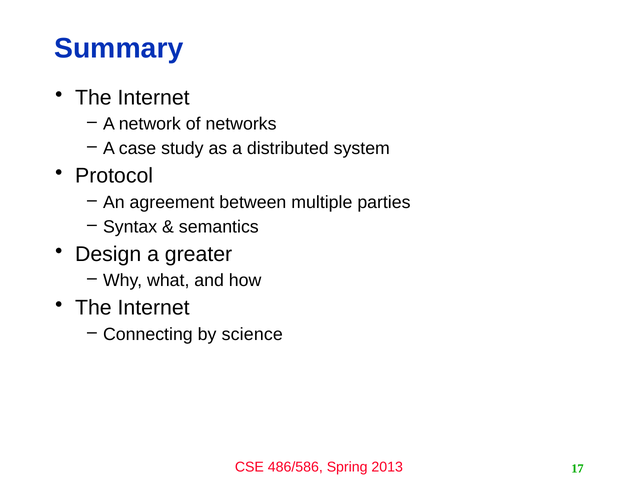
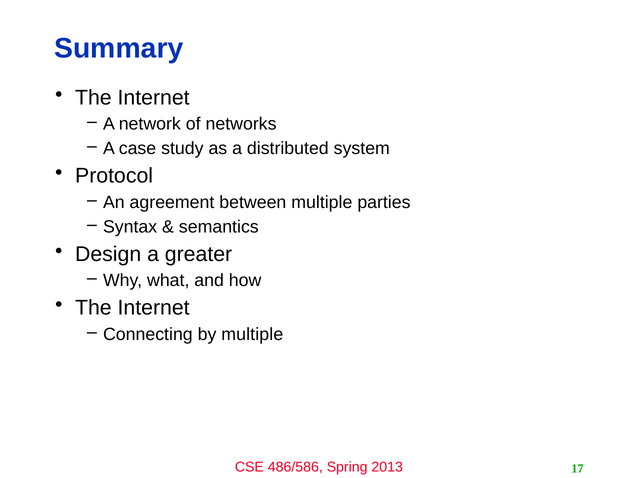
by science: science -> multiple (252, 335)
